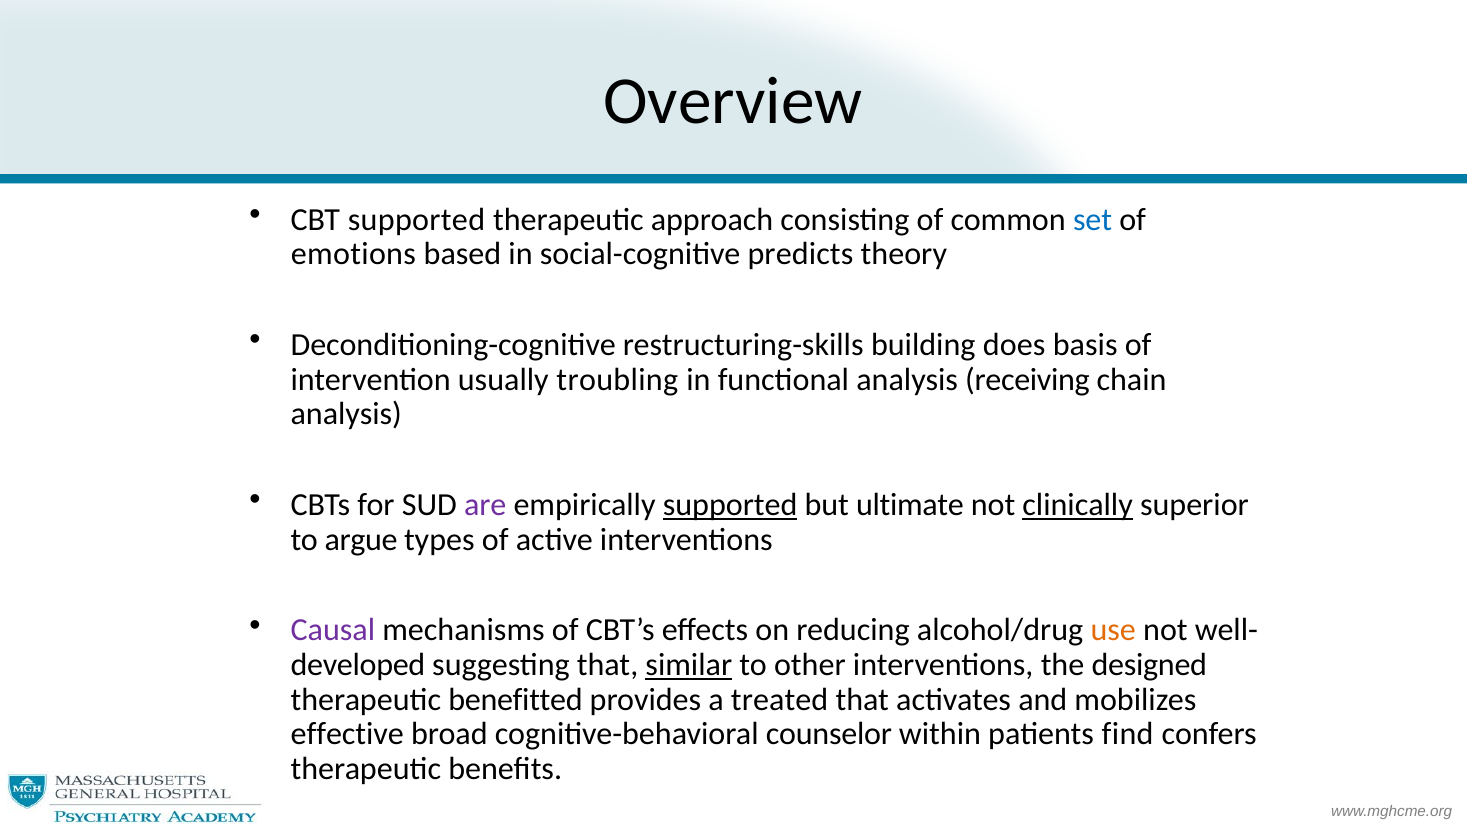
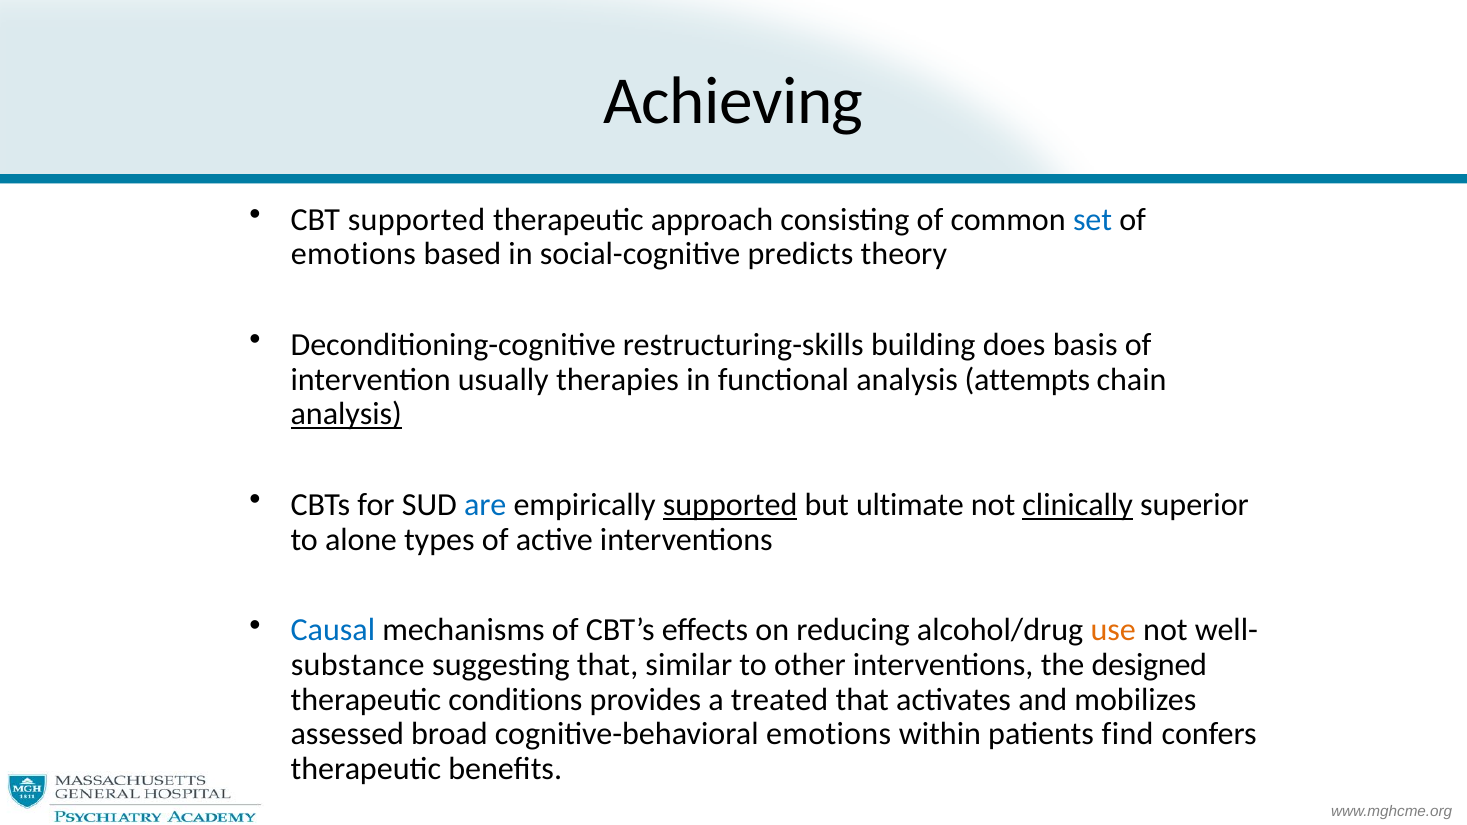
Overview: Overview -> Achieving (733, 101)
troubling: troubling -> therapies (617, 380)
receiving: receiving -> attempts (1027, 380)
analysis underline: none -> present (346, 414)
are colour: purple -> blue (485, 505)
argue: argue -> alone (361, 540)
Causal colour: purple -> blue (333, 630)
developed: developed -> substance (358, 665)
similar underline: present -> none (689, 665)
benefitted: benefitted -> conditions (515, 700)
effective: effective -> assessed (347, 734)
cognitive-behavioral counselor: counselor -> emotions (829, 734)
